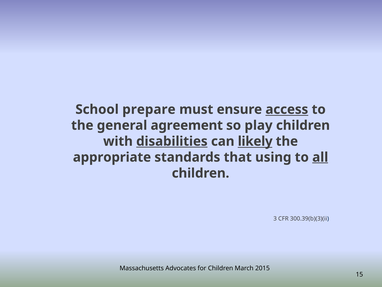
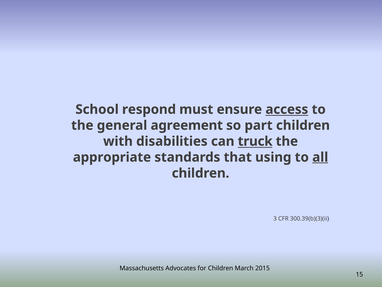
prepare: prepare -> respond (149, 109)
play: play -> part (259, 125)
disabilities underline: present -> none (172, 141)
likely: likely -> truck (255, 141)
